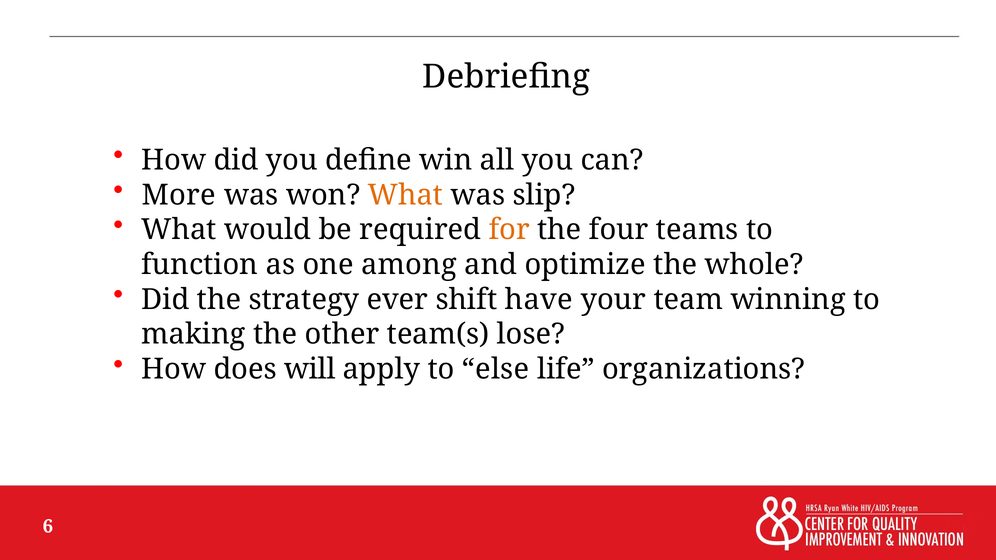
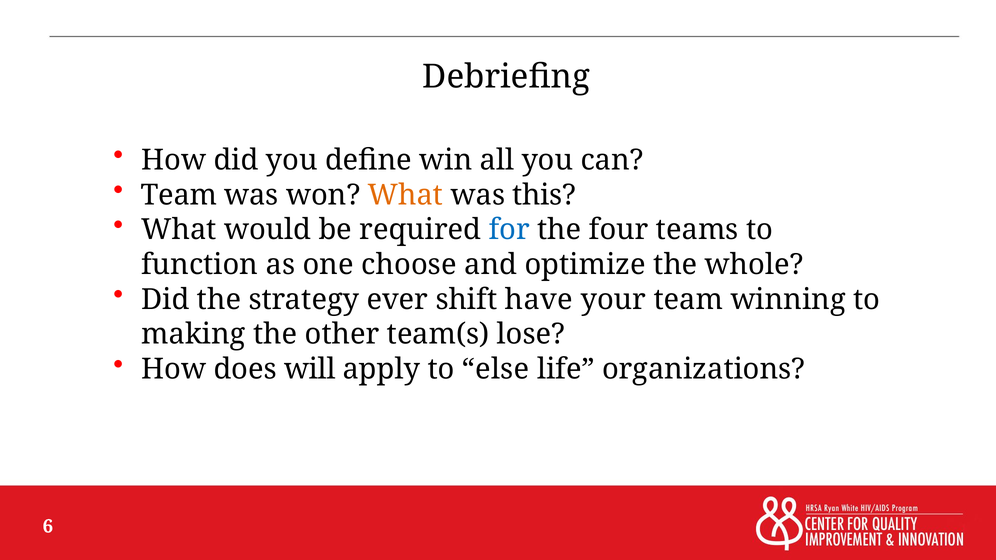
More: More -> Team (179, 195)
slip: slip -> this (544, 195)
for colour: orange -> blue (509, 230)
among: among -> choose (409, 265)
